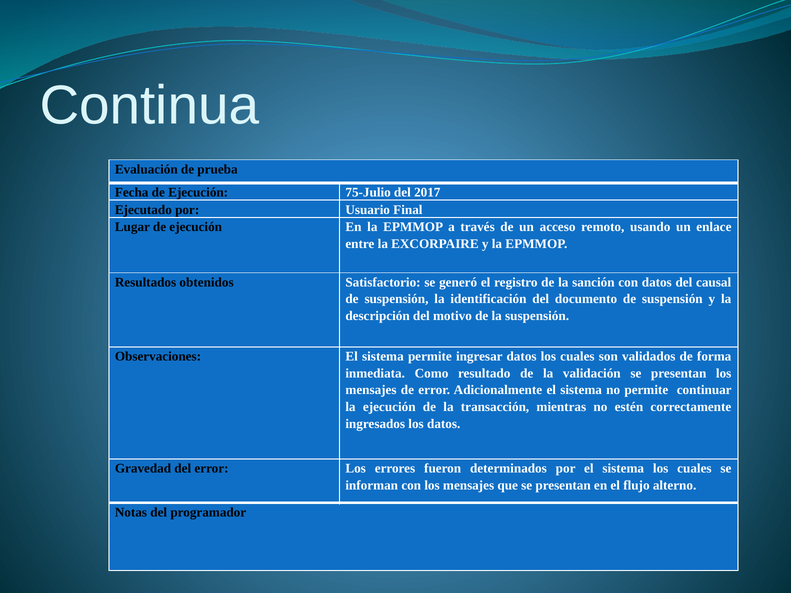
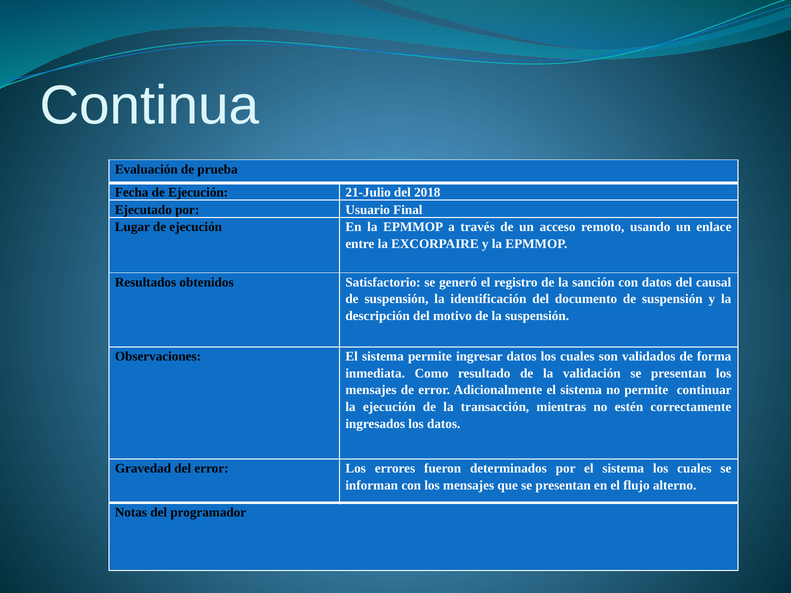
75-Julio: 75-Julio -> 21-Julio (368, 192)
2017: 2017 -> 2018 (427, 192)
